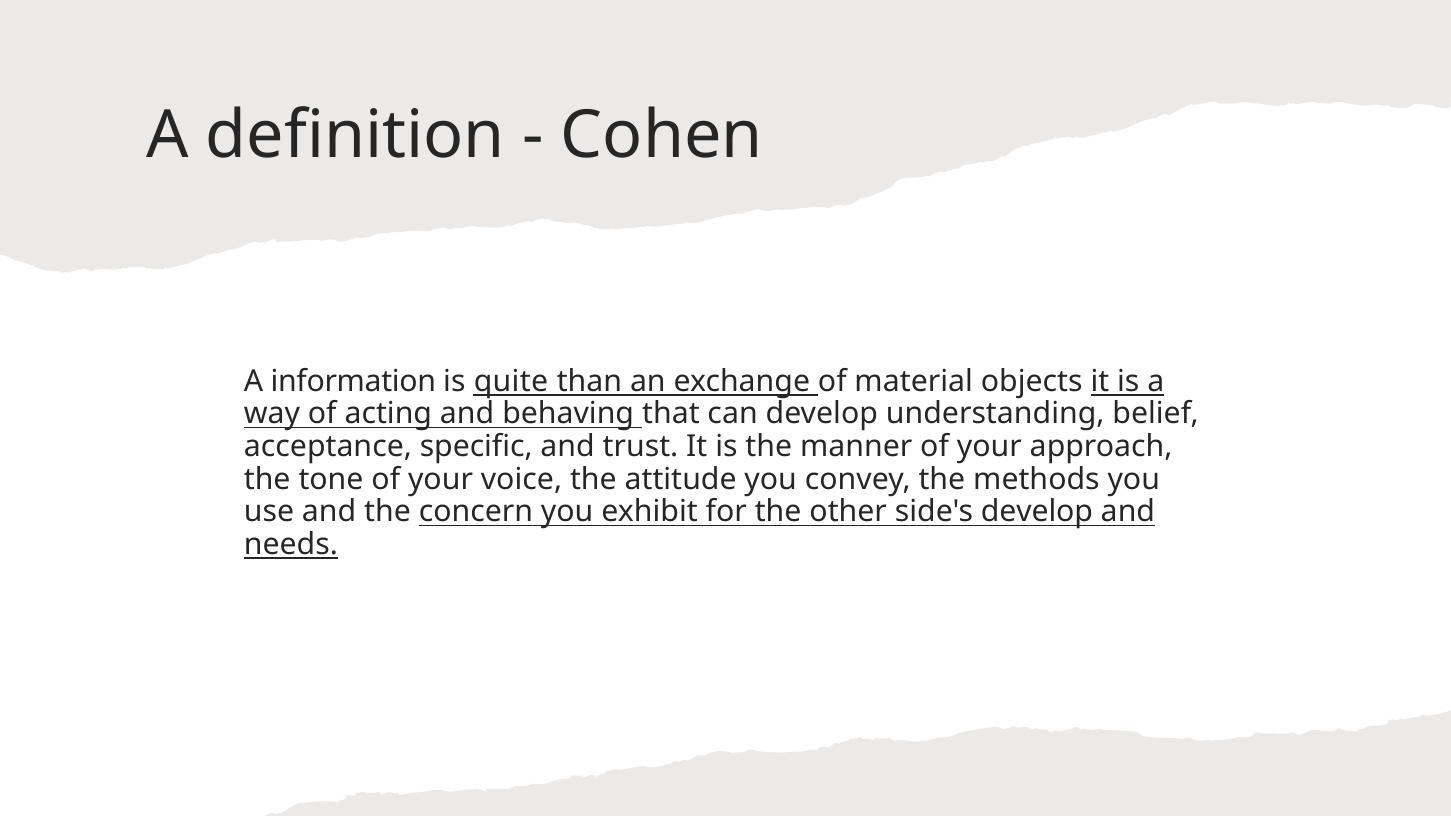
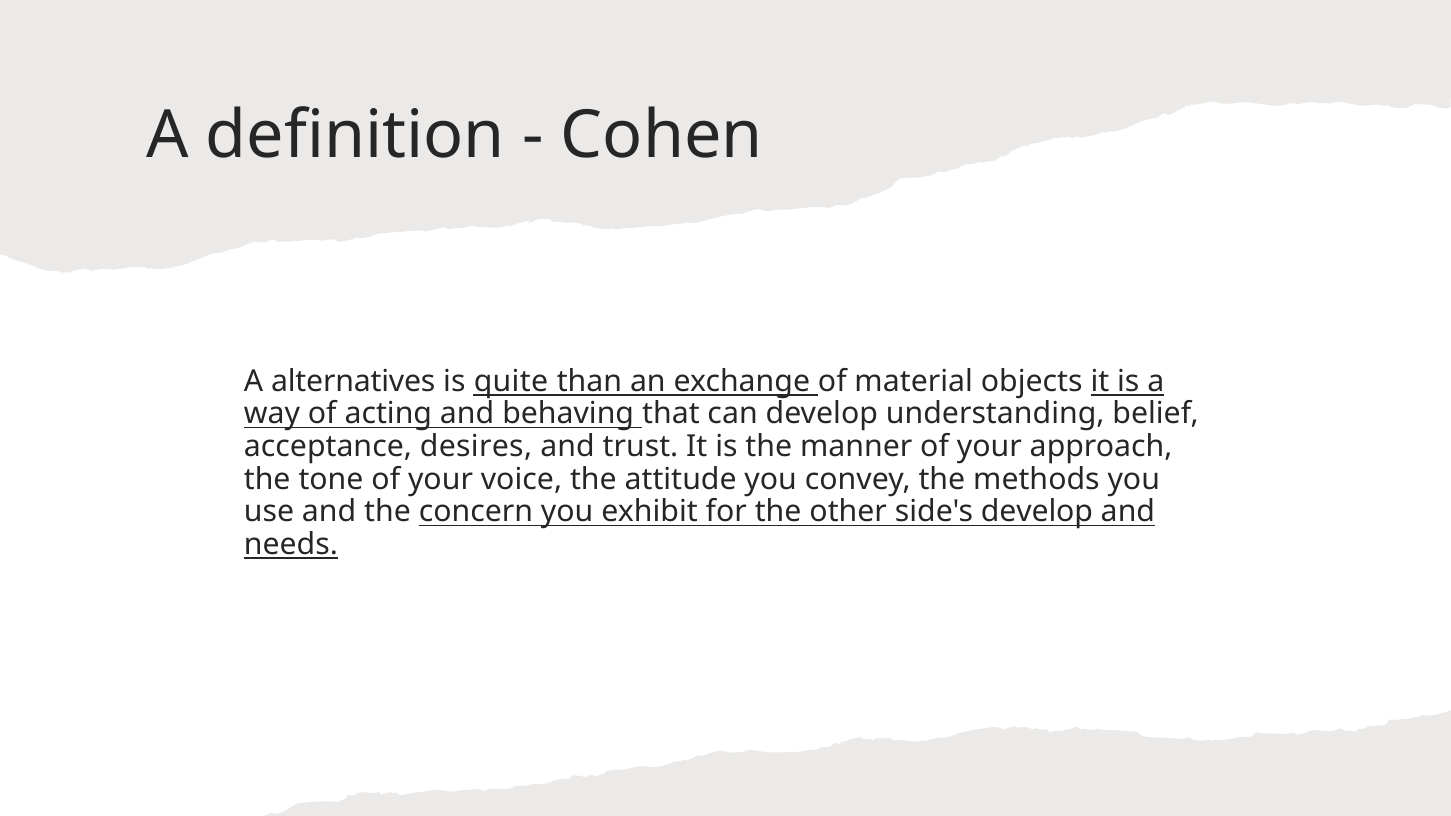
information: information -> alternatives (353, 381)
specific: specific -> desires (476, 447)
